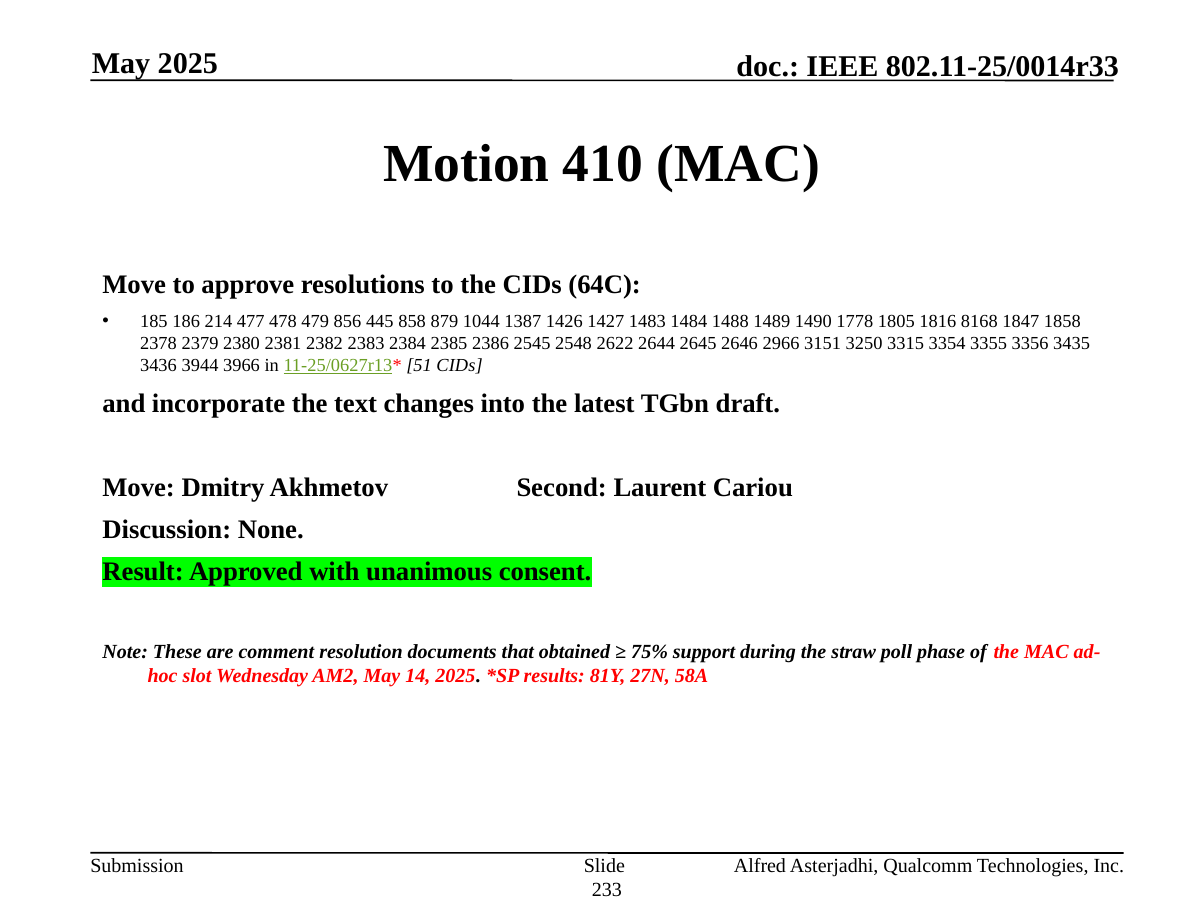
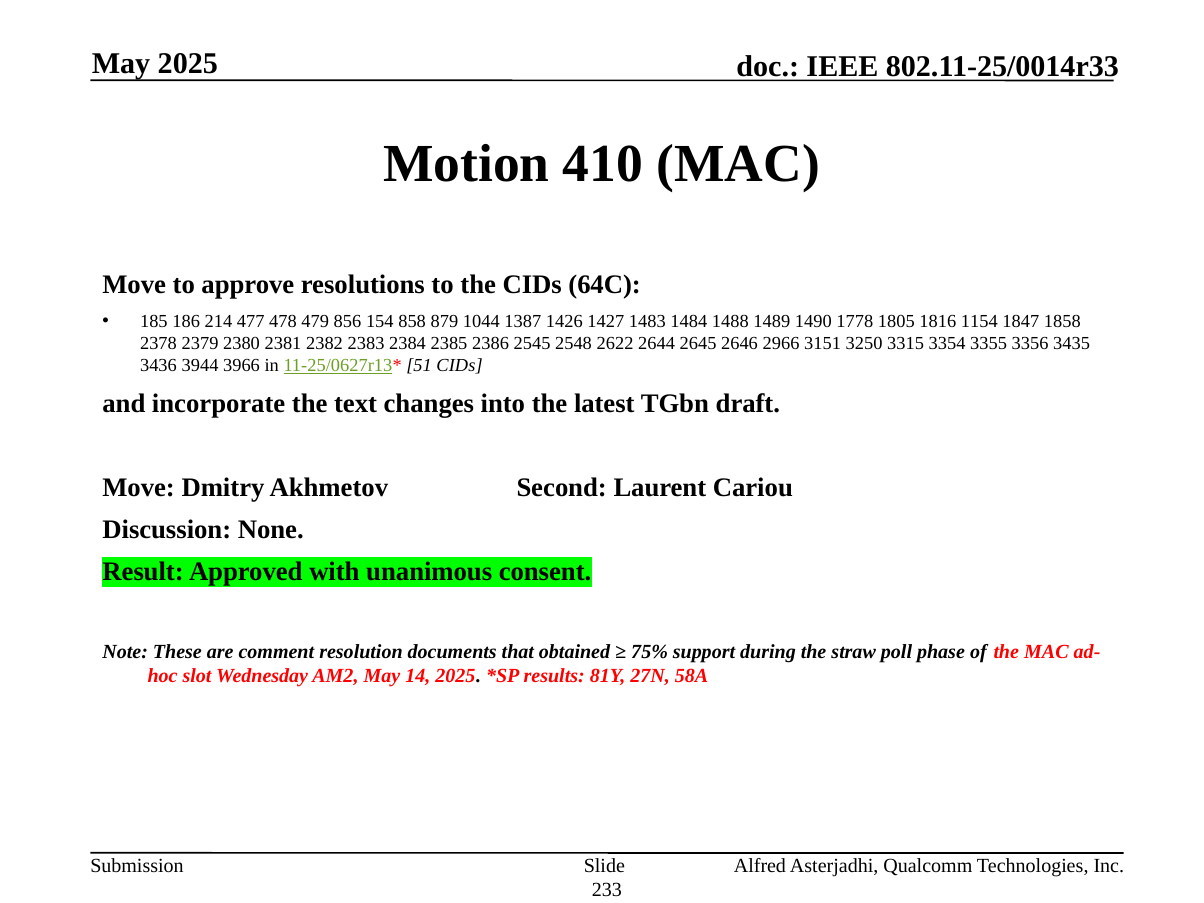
445: 445 -> 154 (380, 321)
8168: 8168 -> 1154 (979, 321)
